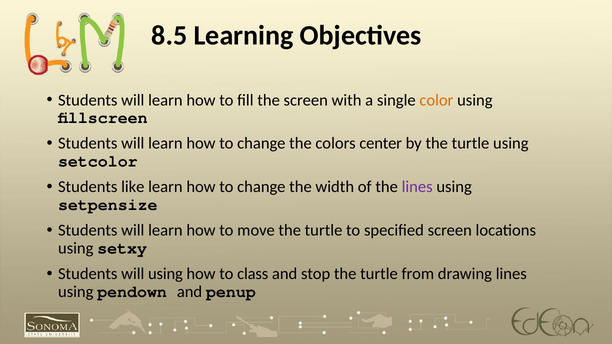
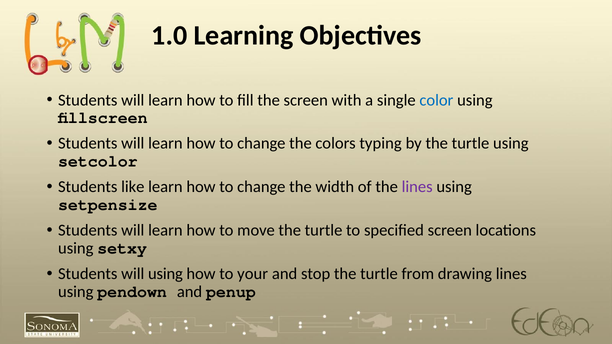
8.5: 8.5 -> 1.0 (169, 36)
color colour: orange -> blue (436, 100)
center: center -> typing (381, 144)
class: class -> your (253, 274)
